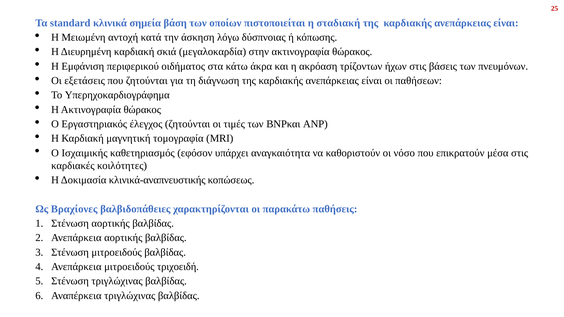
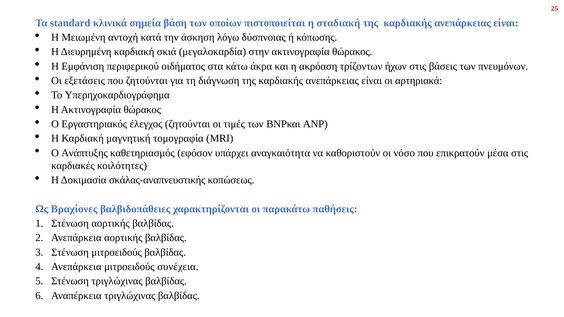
παθήσεων: παθήσεων -> αρτηριακά (419, 81)
Ισχαιμικής: Ισχαιμικής -> Ανάπτυξης (85, 153)
κλινικά-αναπνευστικής: κλινικά-αναπνευστικής -> σκάλας-αναπνευστικής (157, 180)
τριχοειδή: τριχοειδή -> συνέχεια (178, 267)
